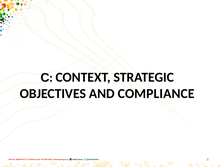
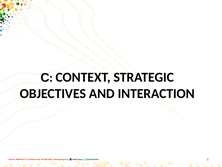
COMPLIANCE: COMPLIANCE -> INTERACTION (156, 93)
